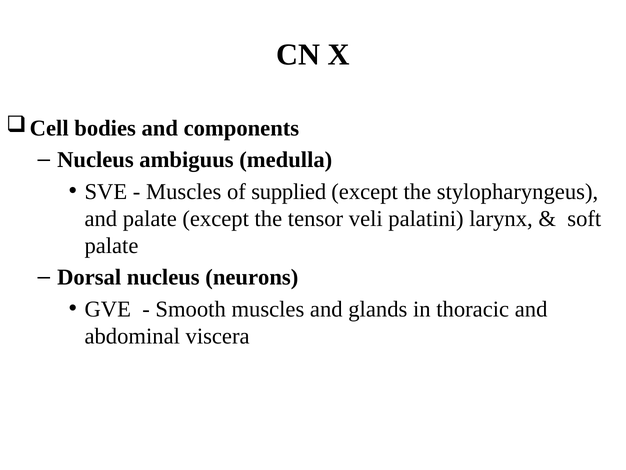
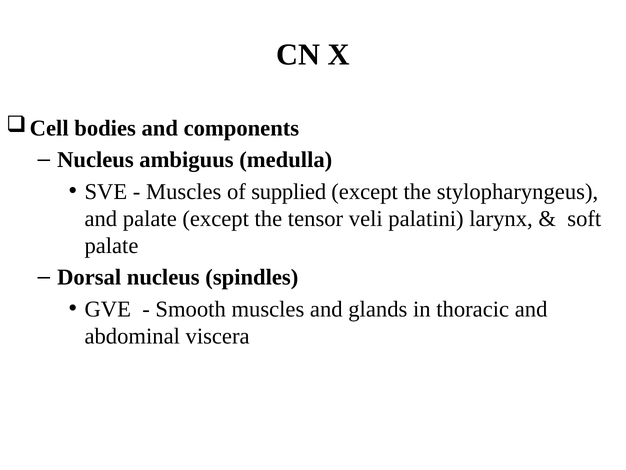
neurons: neurons -> spindles (252, 277)
